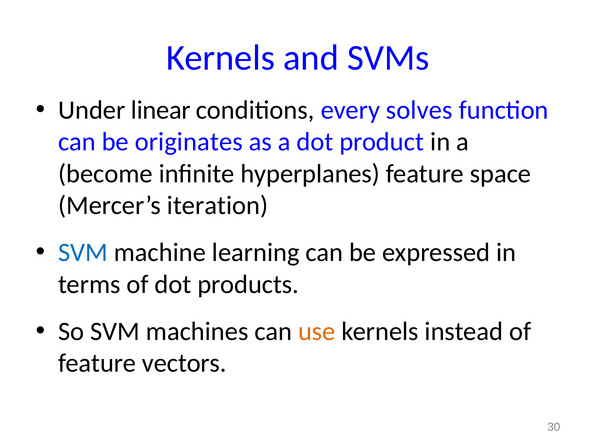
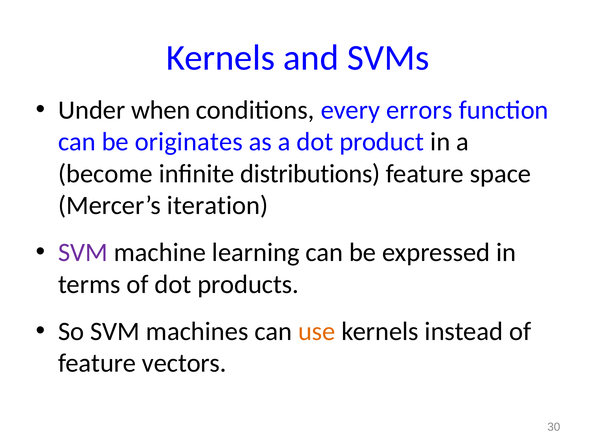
linear: linear -> when (161, 110)
solves: solves -> errors (419, 110)
hyperplanes: hyperplanes -> distributions (310, 174)
SVM colour: blue -> purple (83, 253)
